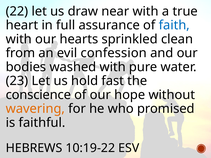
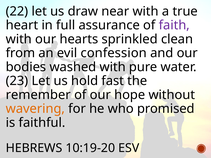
faith colour: blue -> purple (174, 25)
conscience: conscience -> remember (38, 95)
10:19-22: 10:19-22 -> 10:19-20 (90, 148)
